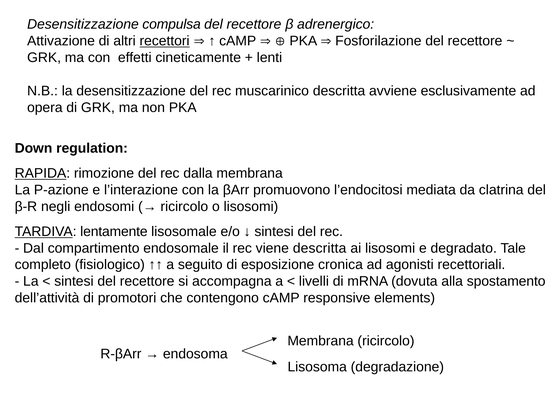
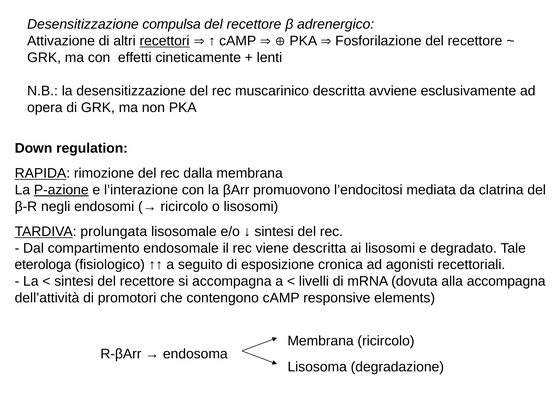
P-azione underline: none -> present (61, 190)
lentamente: lentamente -> prolungata (114, 232)
completo: completo -> eterologa (43, 265)
alla spostamento: spostamento -> accompagna (506, 282)
